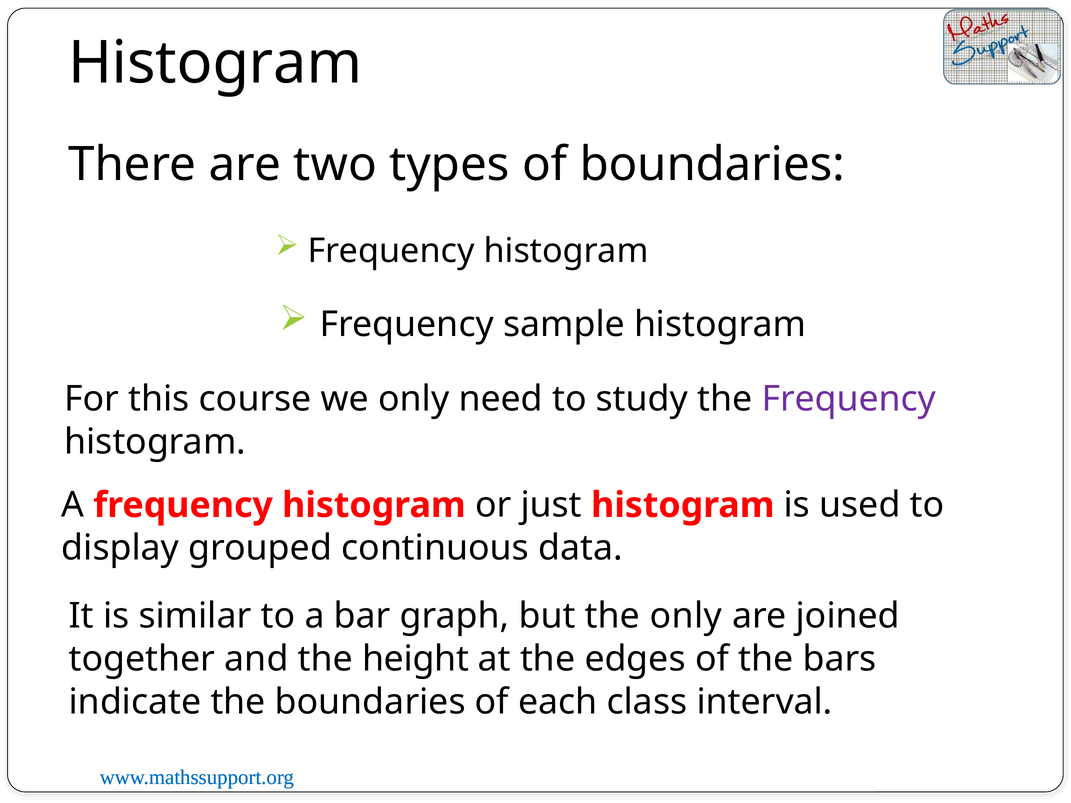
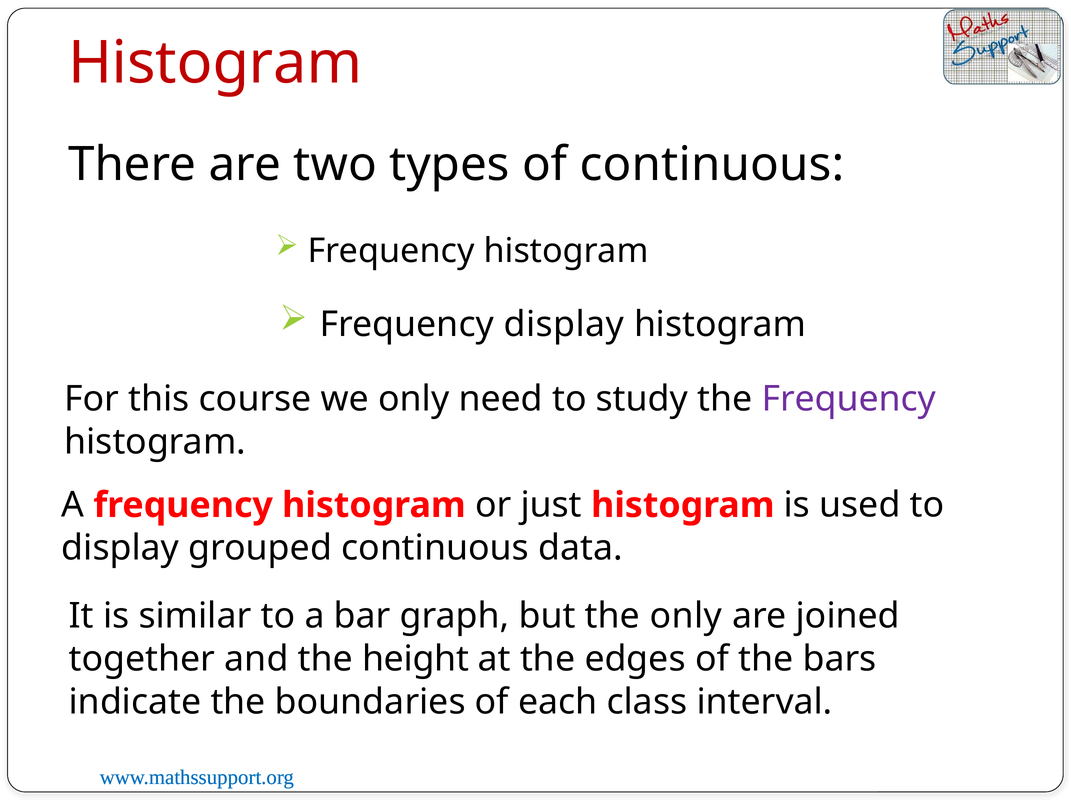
Histogram colour: black -> red (215, 63)
of boundaries: boundaries -> continuous (712, 165)
Frequency sample: sample -> display (564, 324)
